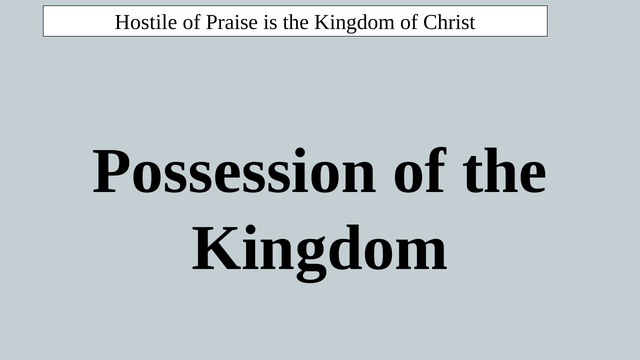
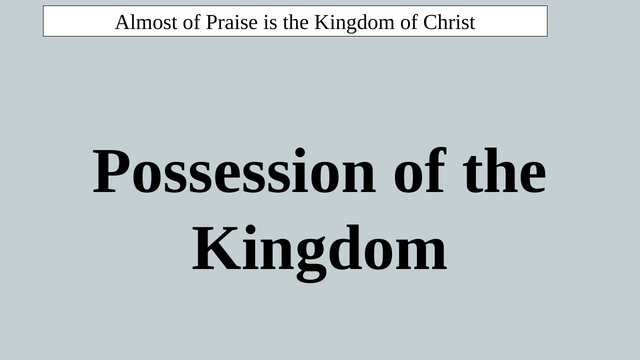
Hostile: Hostile -> Almost (146, 22)
